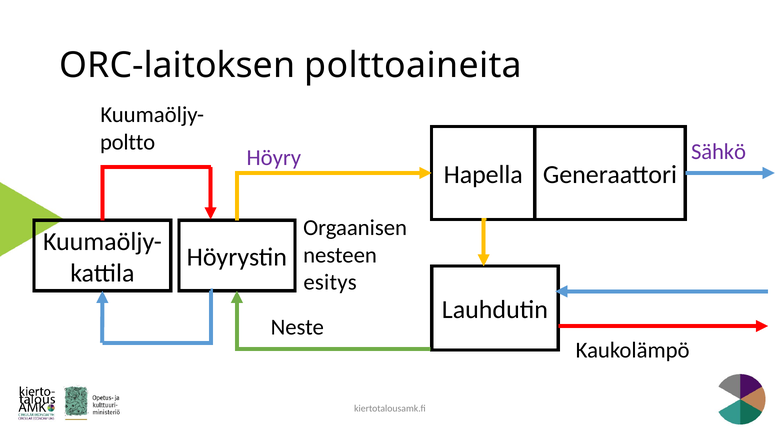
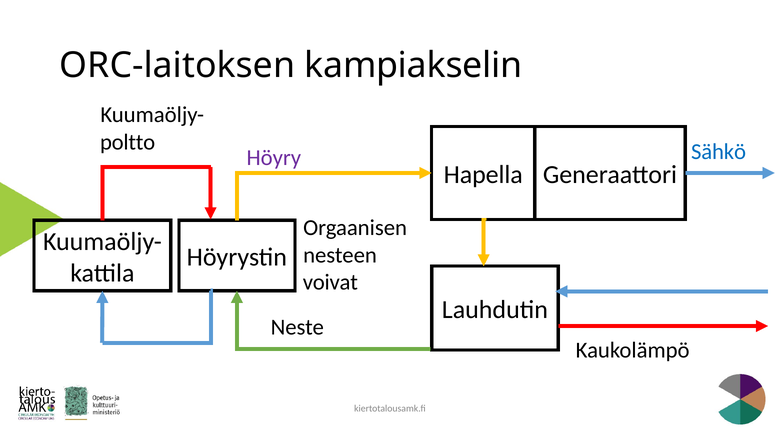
polttoaineita: polttoaineita -> kampiakselin (413, 66)
Sähkö colour: purple -> blue (719, 152)
esitys: esitys -> voivat (330, 282)
